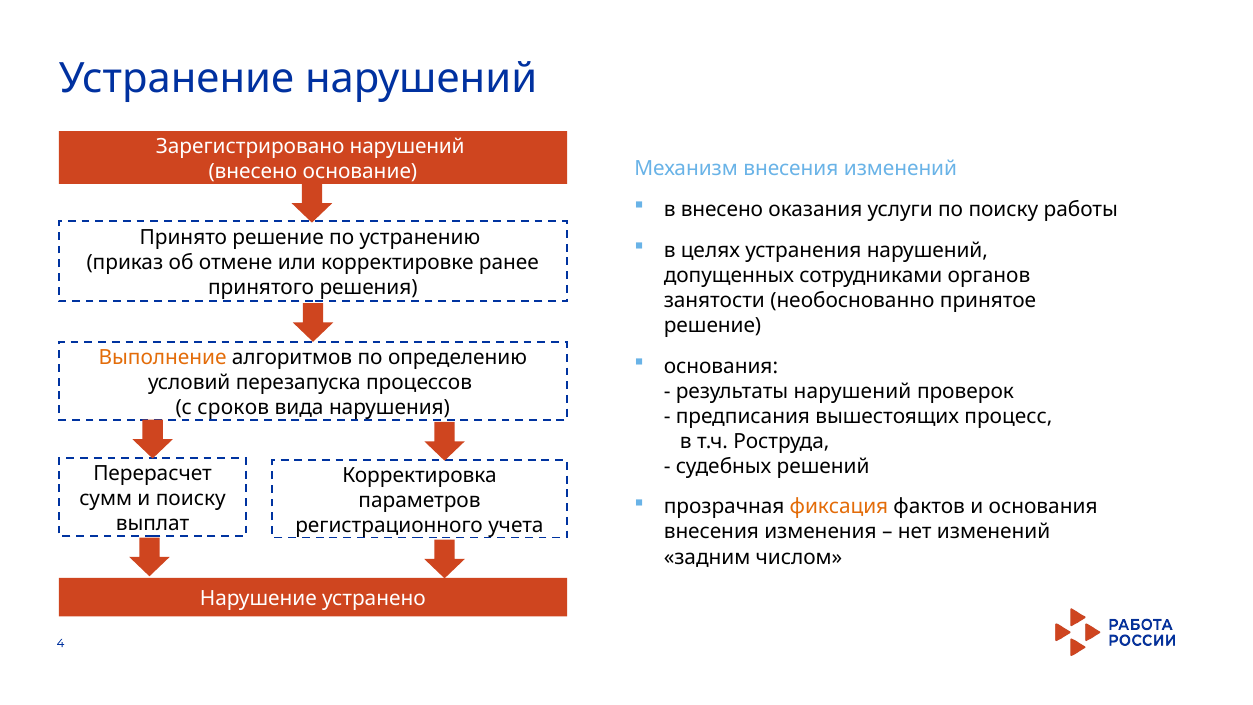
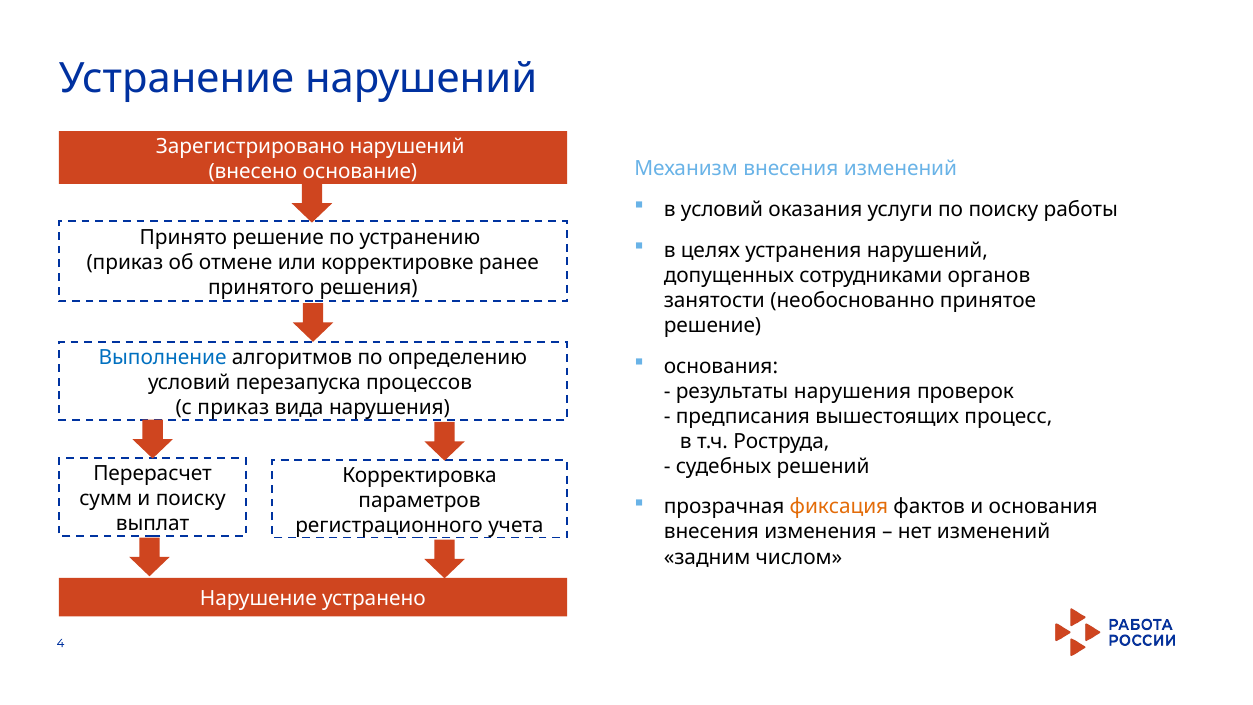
в внесено: внесено -> условий (722, 209)
Выполнение colour: orange -> blue (163, 357)
результаты нарушений: нарушений -> нарушения (852, 391)
с сроков: сроков -> приказ (233, 407)
